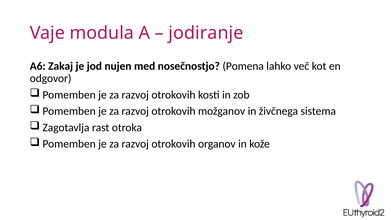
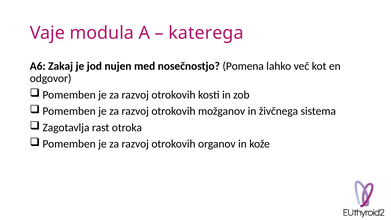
jodiranje: jodiranje -> katerega (206, 33)
